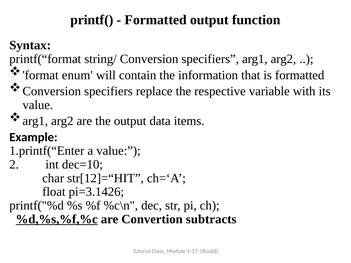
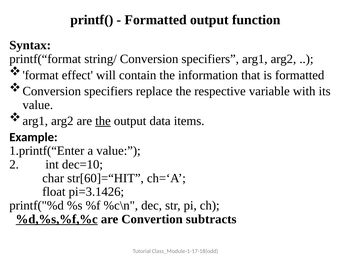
enum: enum -> effect (77, 75)
the underline: none -> present (103, 121)
str[12]=“HIT: str[12]=“HIT -> str[60]=“HIT (105, 178)
